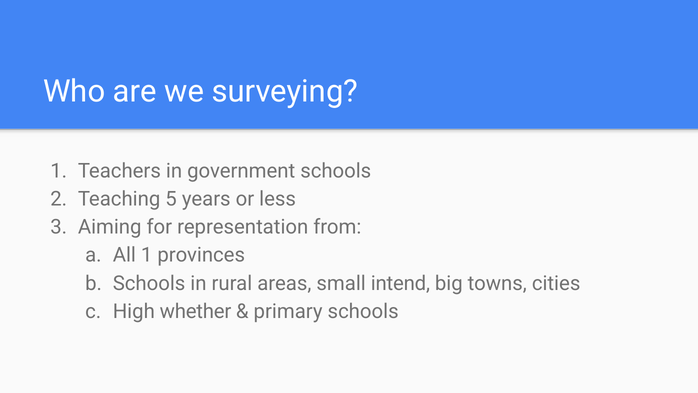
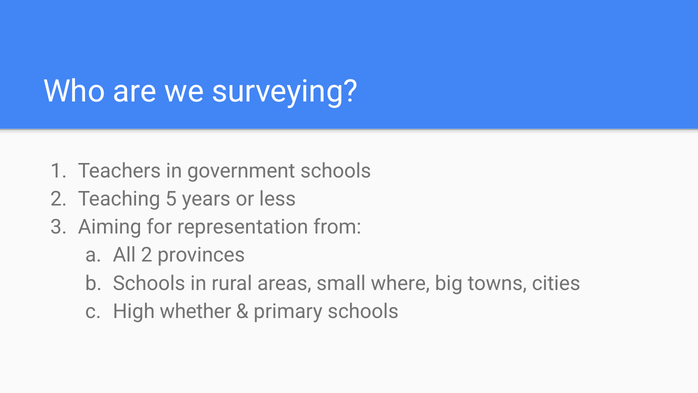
All 1: 1 -> 2 (147, 255)
intend: intend -> where (400, 283)
